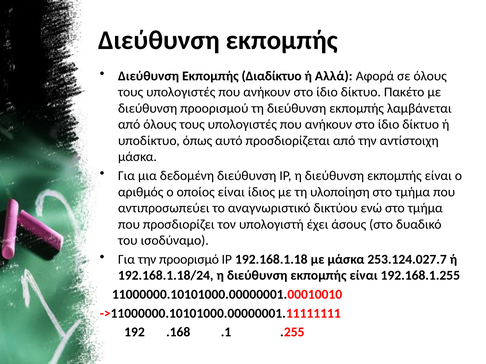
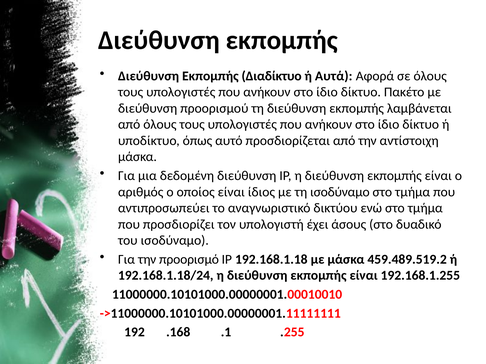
Αλλά: Αλλά -> Αυτά (334, 76)
τη υλοποίηση: υλοποίηση -> ισοδύναμο (340, 192)
253.124.027.7: 253.124.027.7 -> 459.489.519.2 (407, 260)
